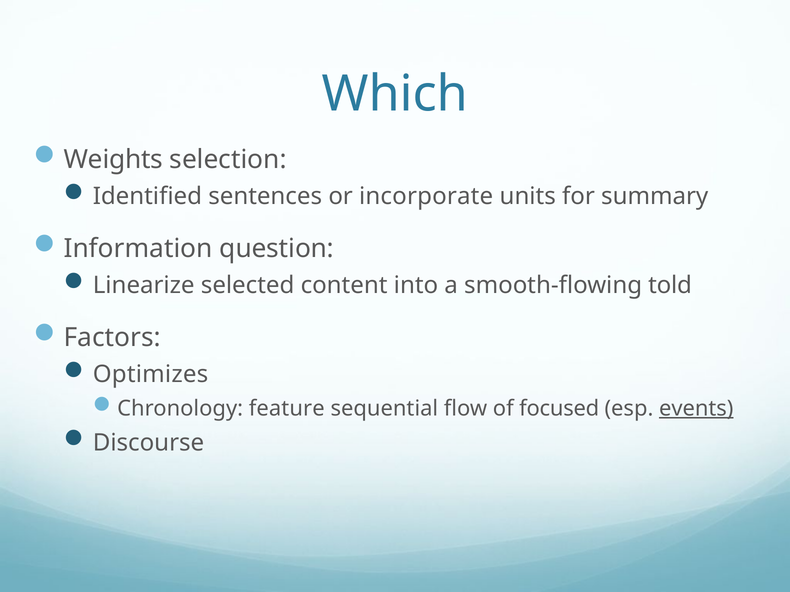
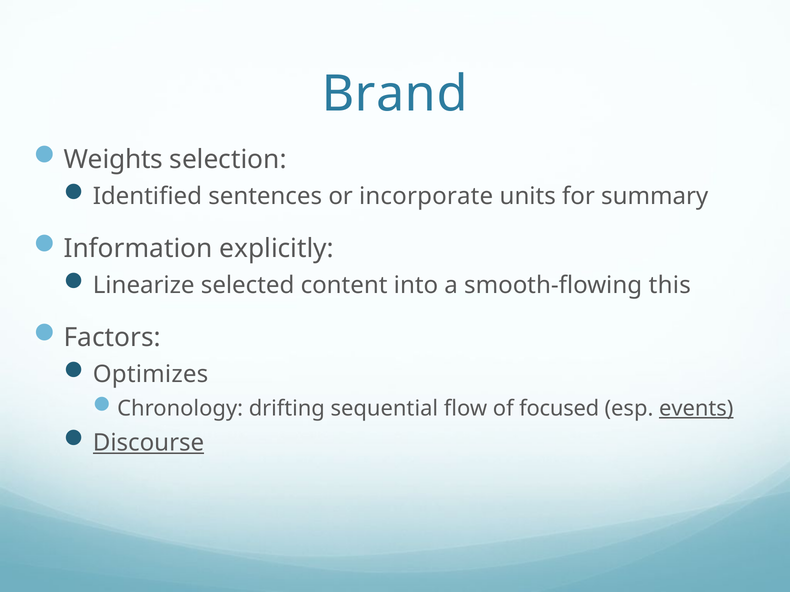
Which: Which -> Brand (395, 94)
question: question -> explicitly (277, 249)
told: told -> this (670, 286)
feature: feature -> drifting (287, 409)
Discourse underline: none -> present (149, 443)
